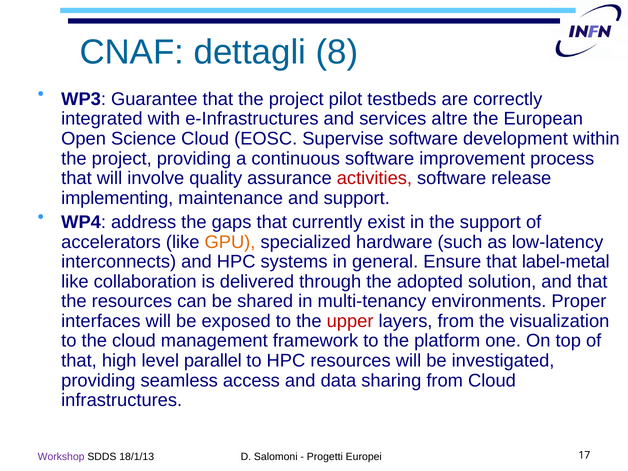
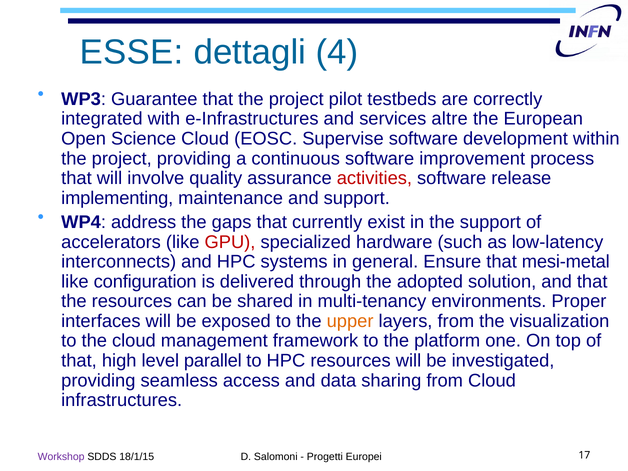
CNAF: CNAF -> ESSE (132, 52)
8: 8 -> 4 (337, 52)
GPU colour: orange -> red (230, 242)
label-metal: label-metal -> mesi-metal (566, 262)
collaboration: collaboration -> configuration (145, 282)
upper colour: red -> orange (350, 321)
18/1/13: 18/1/13 -> 18/1/15 (137, 457)
